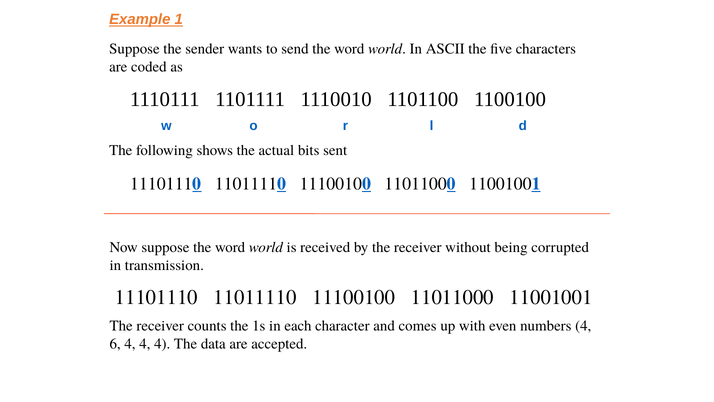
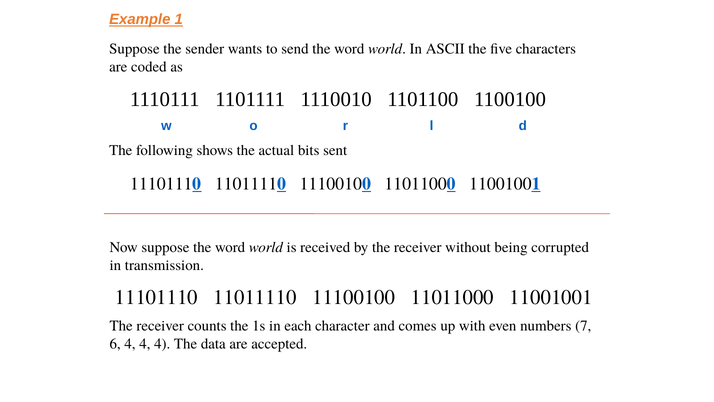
numbers 4: 4 -> 7 (583, 326)
